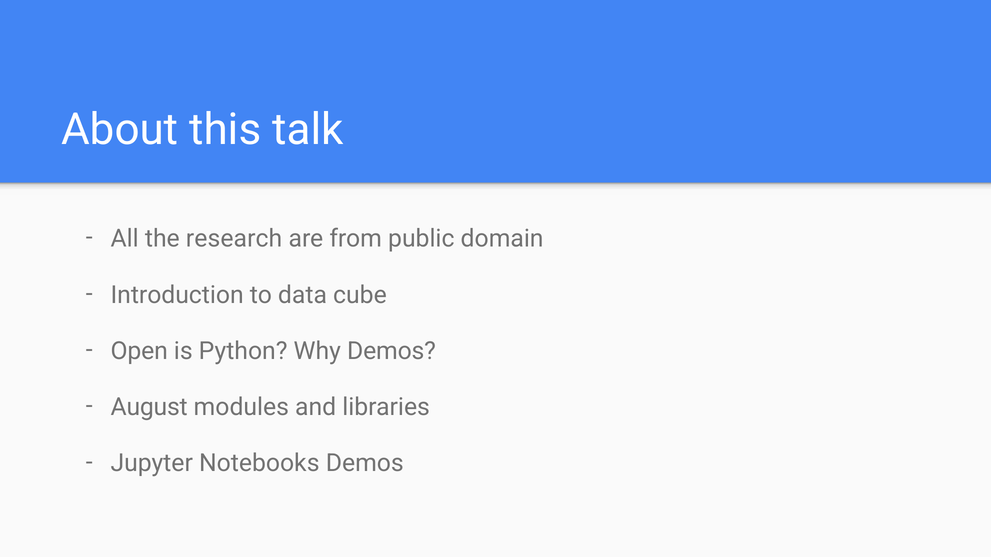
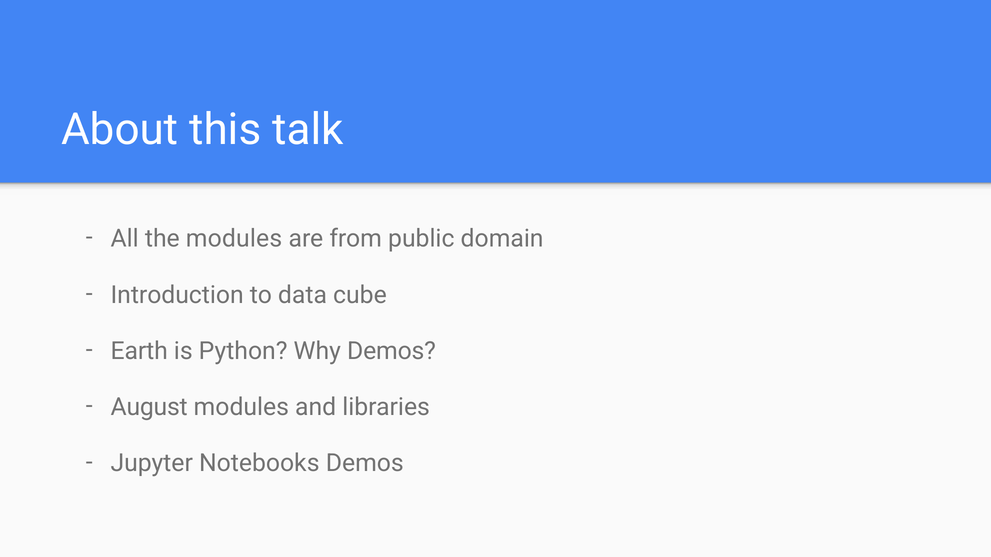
the research: research -> modules (234, 239)
Open: Open -> Earth (139, 351)
